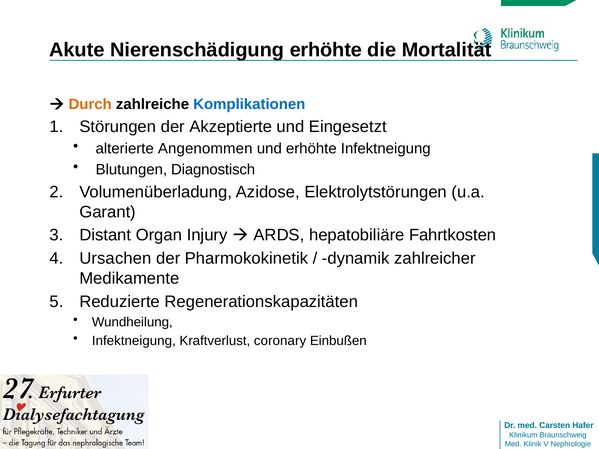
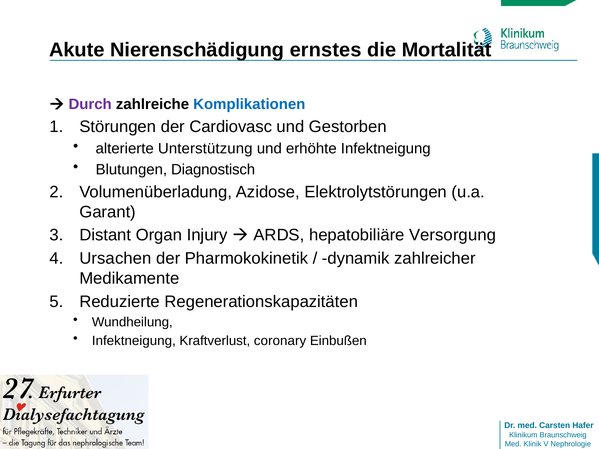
Nierenschädigung erhöhte: erhöhte -> ernstes (326, 50)
Durch colour: orange -> purple (90, 104)
Akzeptierte: Akzeptierte -> Cardiovasc (231, 127)
Eingesetzt: Eingesetzt -> Gestorben (348, 127)
Angenommen: Angenommen -> Unterstützung (205, 149)
Fahrtkosten: Fahrtkosten -> Versorgung (453, 235)
